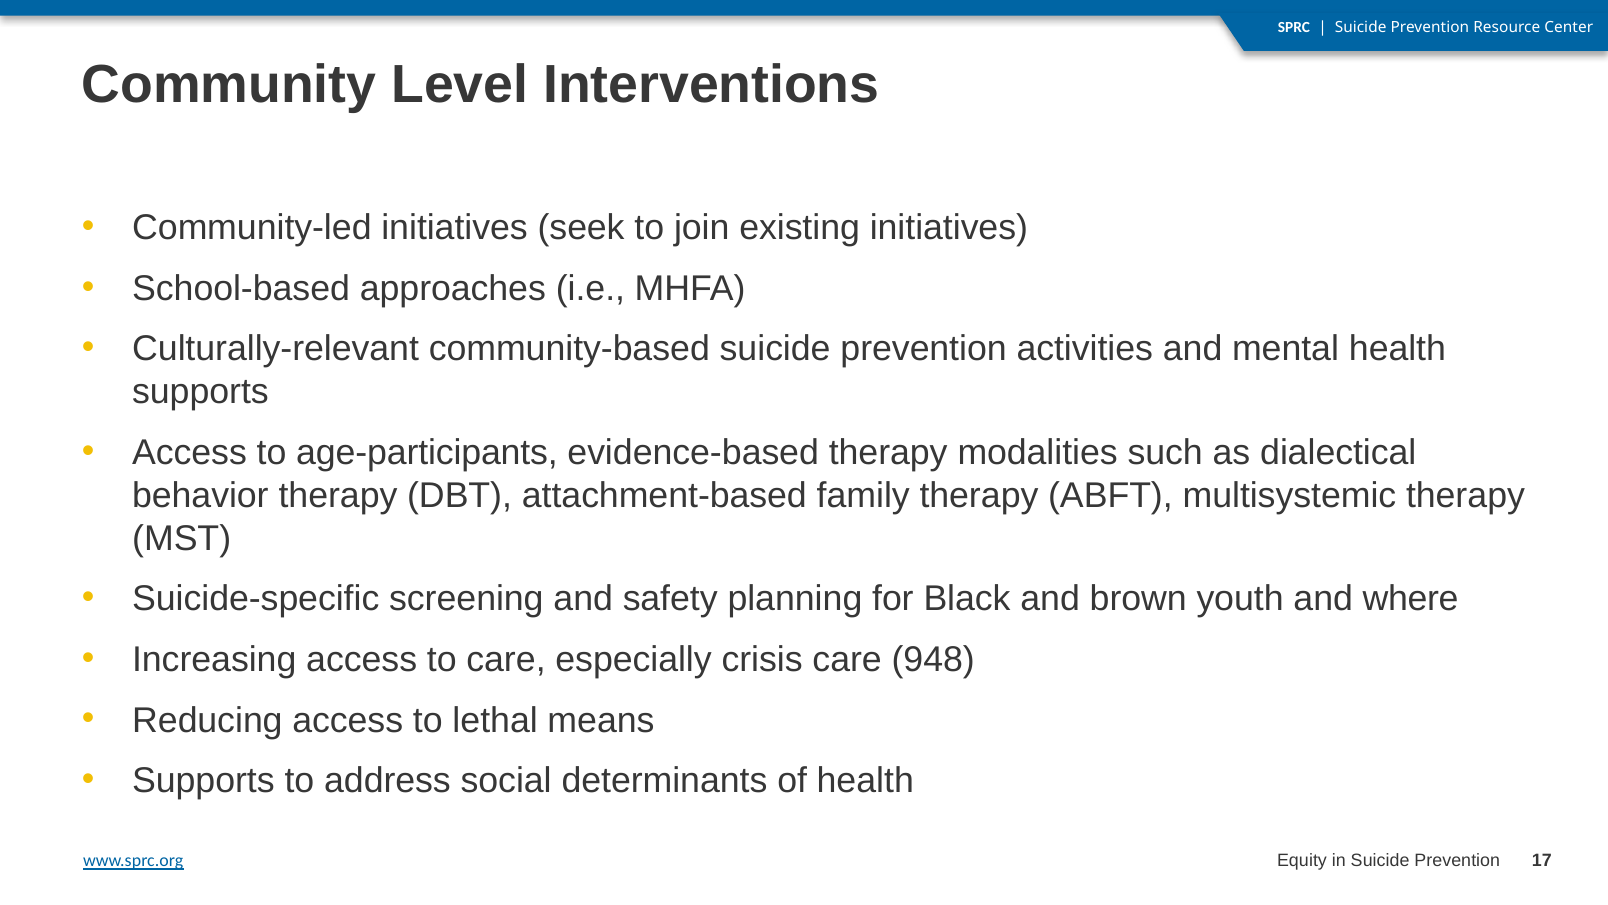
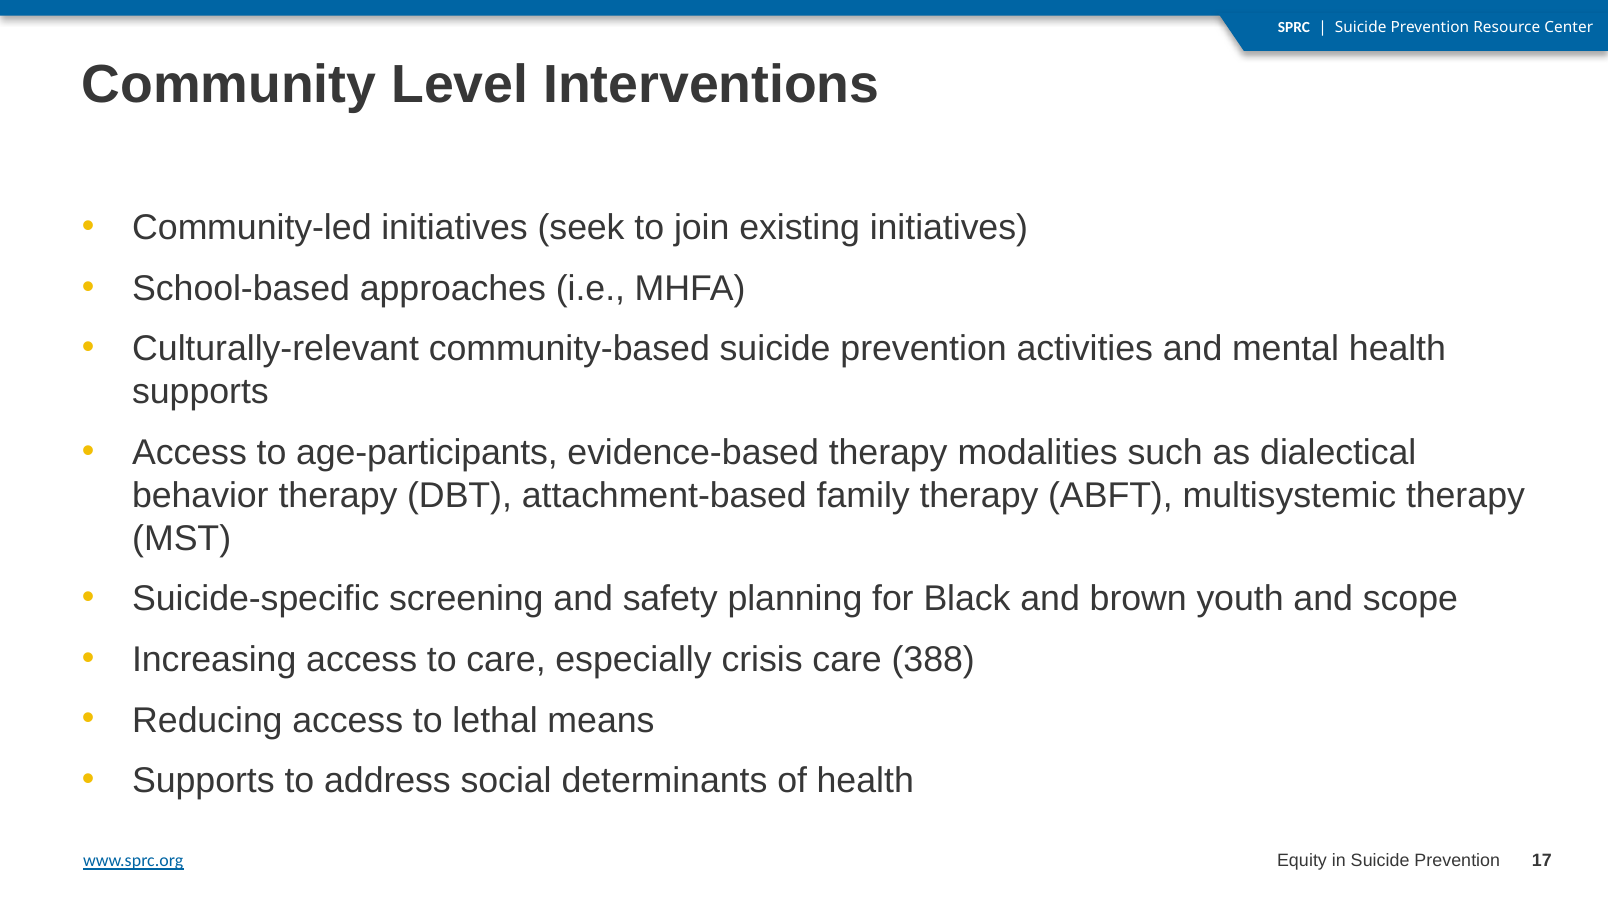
where: where -> scope (1410, 599)
948: 948 -> 388 (933, 659)
